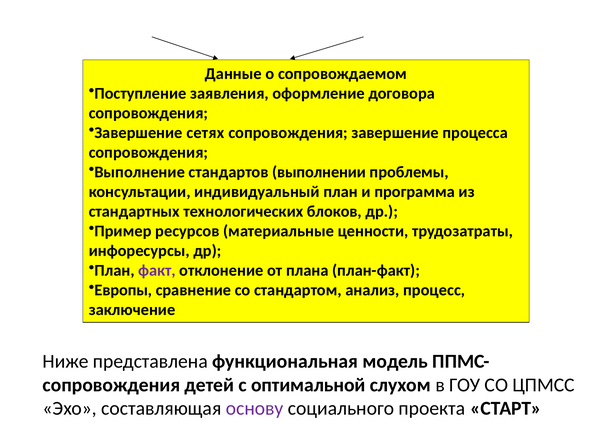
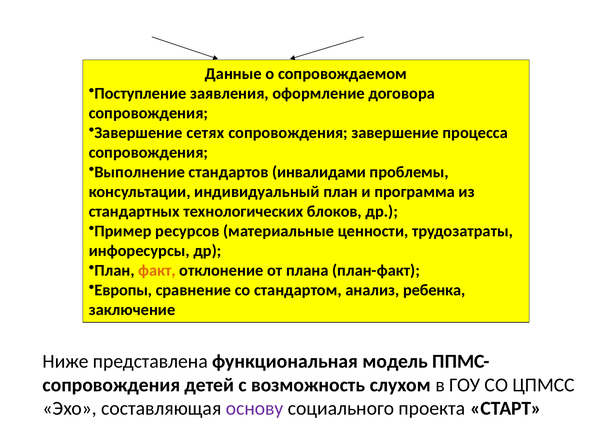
выполнении: выполнении -> инвалидами (319, 172)
факт colour: purple -> orange (157, 270)
процесс: процесс -> ребенка (434, 290)
оптимальной: оптимальной -> возможность (308, 385)
